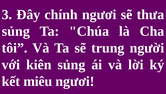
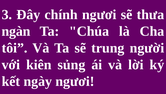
sủng: sủng -> ngàn (16, 31)
miêu: miêu -> ngày (38, 81)
